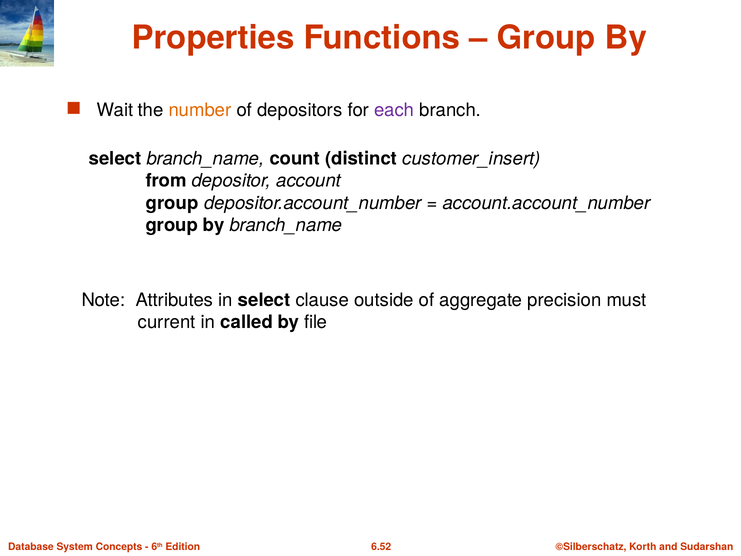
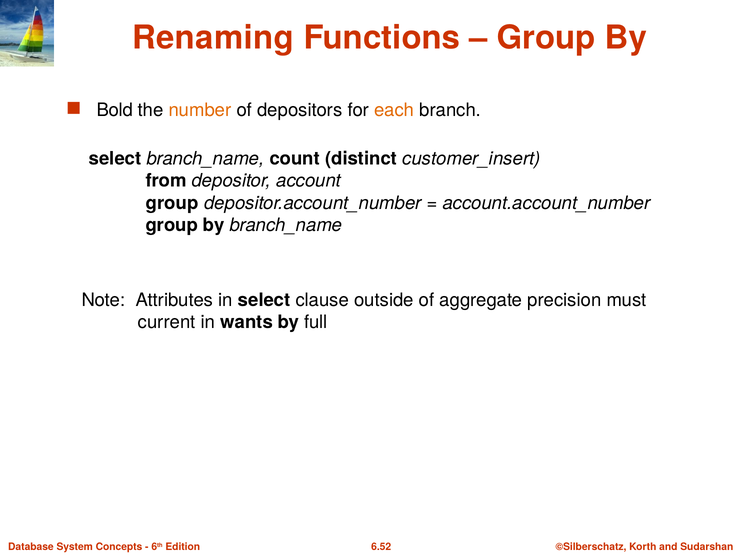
Properties: Properties -> Renaming (213, 38)
Wait: Wait -> Bold (115, 110)
each colour: purple -> orange (394, 110)
called: called -> wants (247, 322)
file: file -> full (316, 322)
